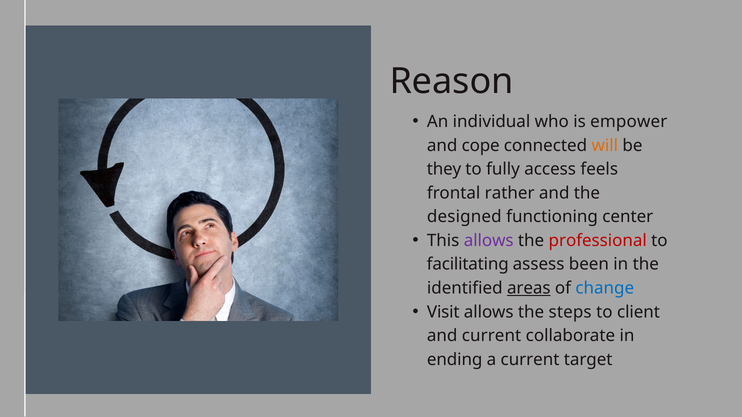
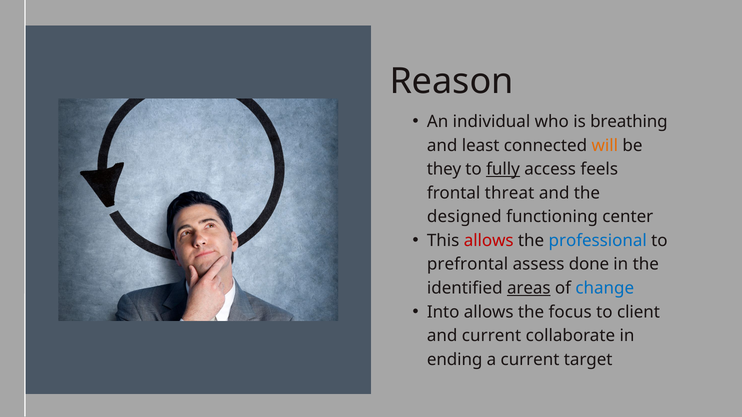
empower: empower -> breathing (629, 122)
cope: cope -> least (481, 146)
fully underline: none -> present (503, 169)
rather: rather -> threat (510, 193)
allows colour: purple -> red (489, 241)
professional colour: red -> blue (598, 241)
facilitating: facilitating -> prefrontal (468, 265)
been: been -> done (589, 265)
Visit: Visit -> Into (443, 312)
steps: steps -> focus (570, 312)
